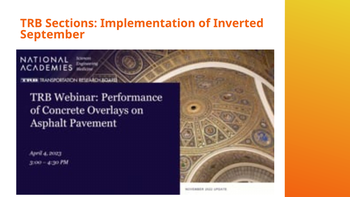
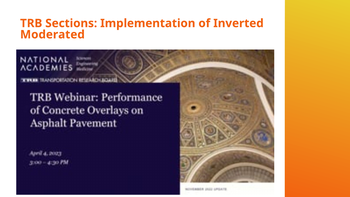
September: September -> Moderated (52, 35)
